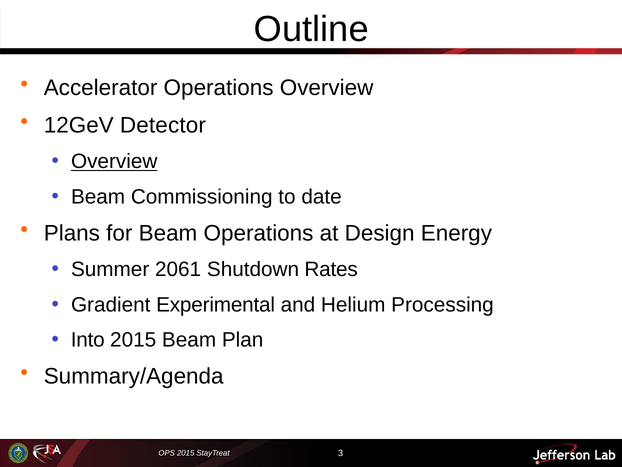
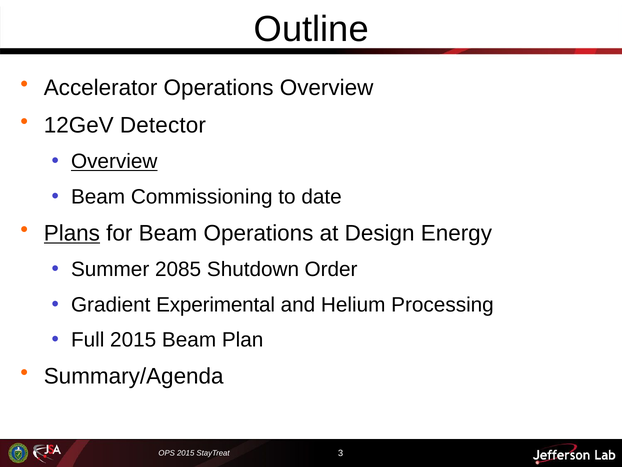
Plans underline: none -> present (72, 233)
2061: 2061 -> 2085 (178, 269)
Rates: Rates -> Order (331, 269)
Into: Into -> Full (88, 340)
